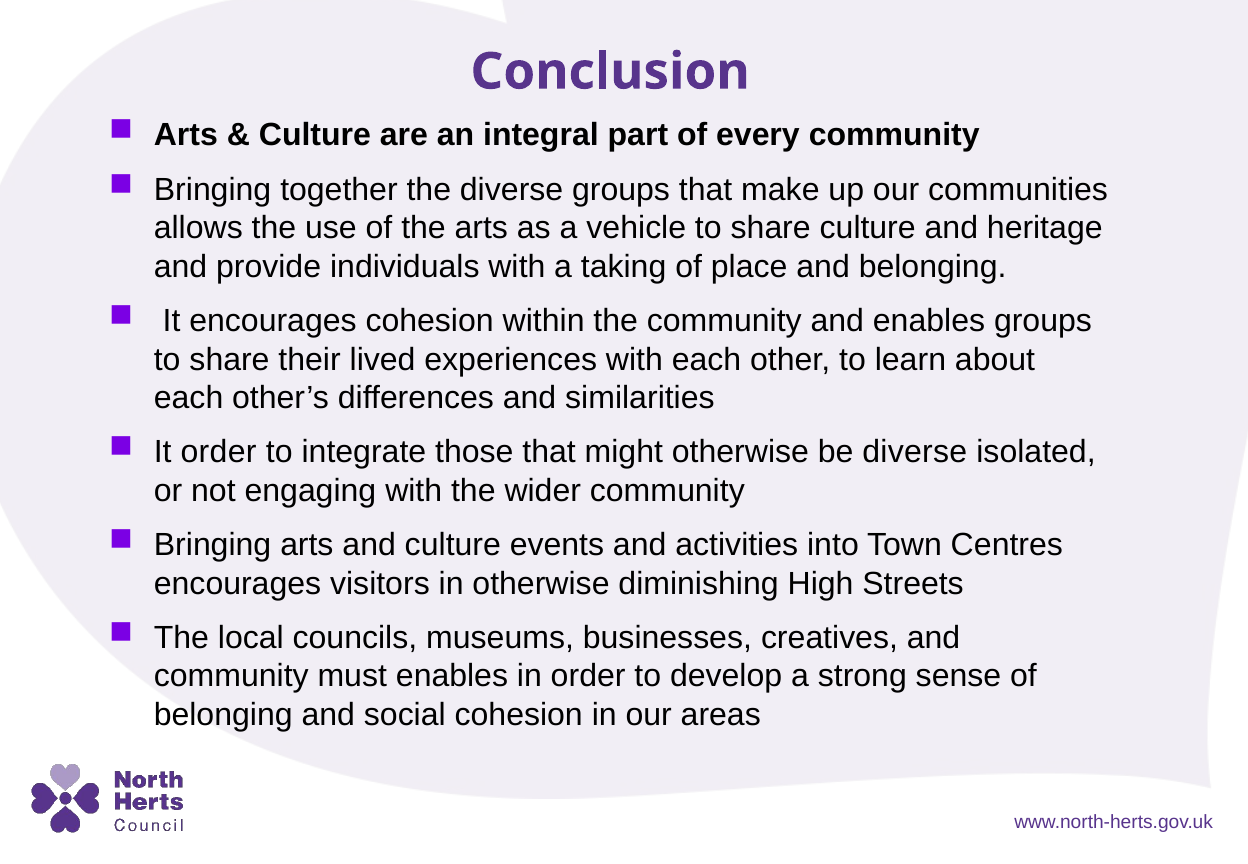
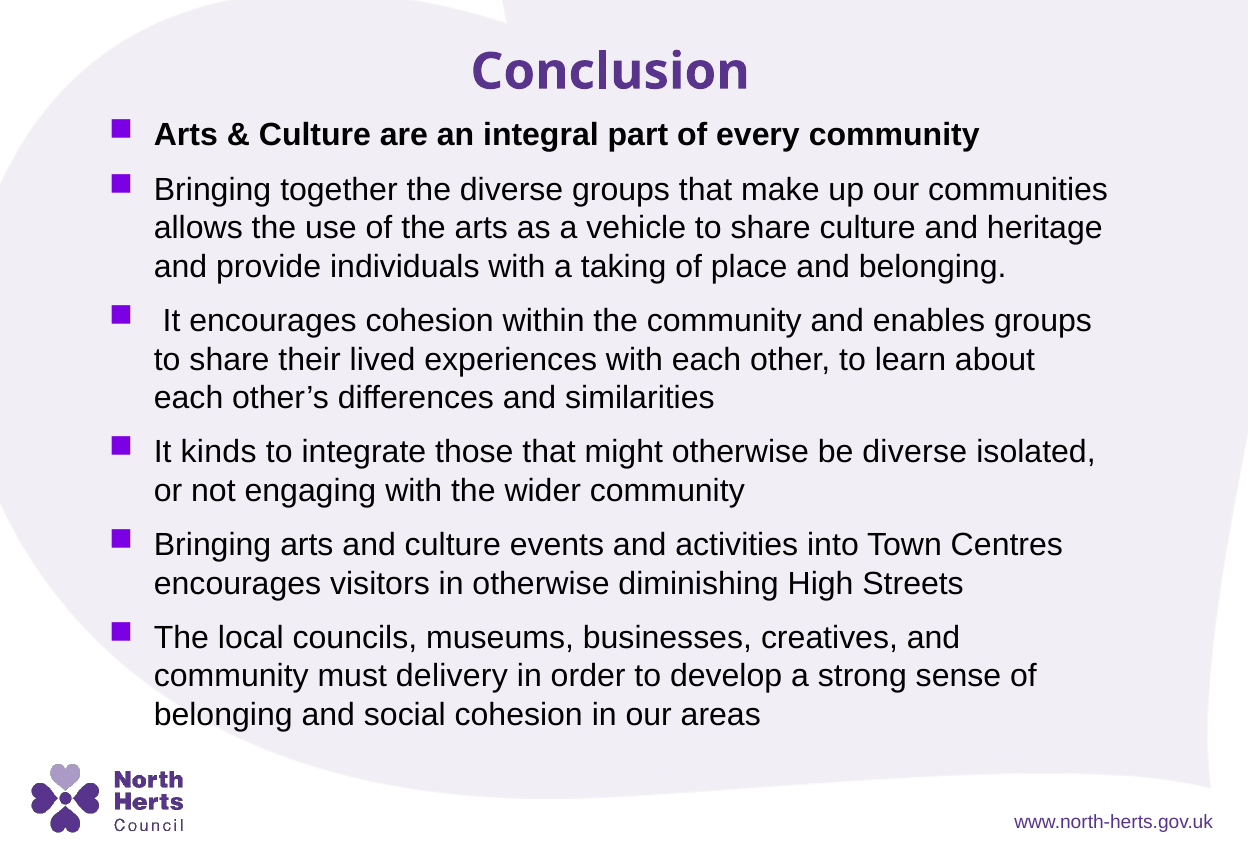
It order: order -> kinds (219, 452)
must enables: enables -> delivery (452, 676)
